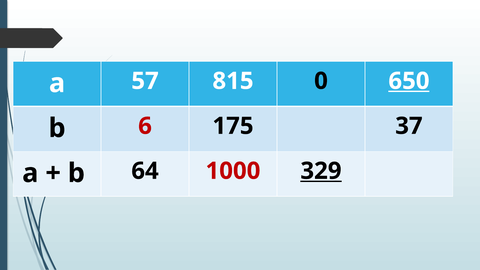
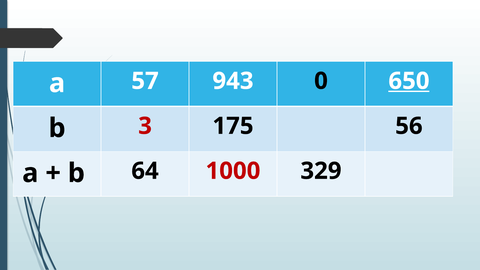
815: 815 -> 943 (233, 81)
6: 6 -> 3 (145, 126)
37: 37 -> 56 (409, 126)
329 underline: present -> none (321, 171)
